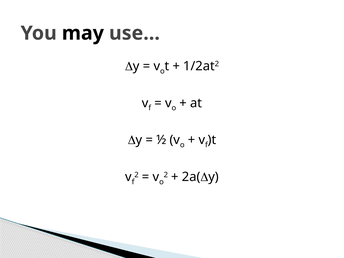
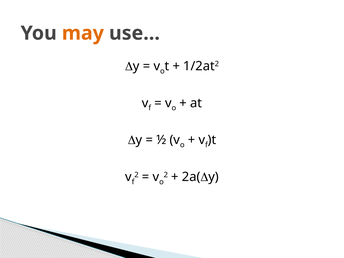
may colour: black -> orange (83, 33)
